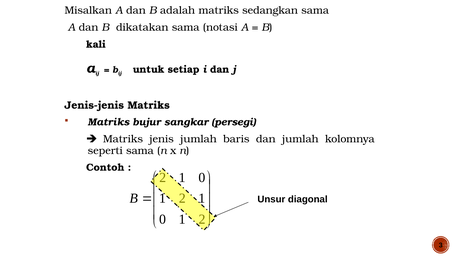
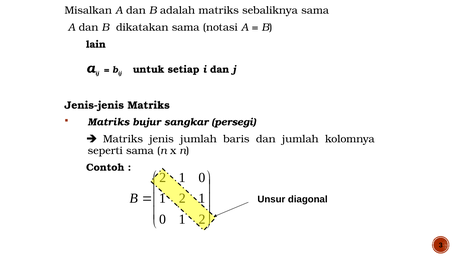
sedangkan: sedangkan -> sebaliknya (270, 10)
kali: kali -> lain (96, 44)
